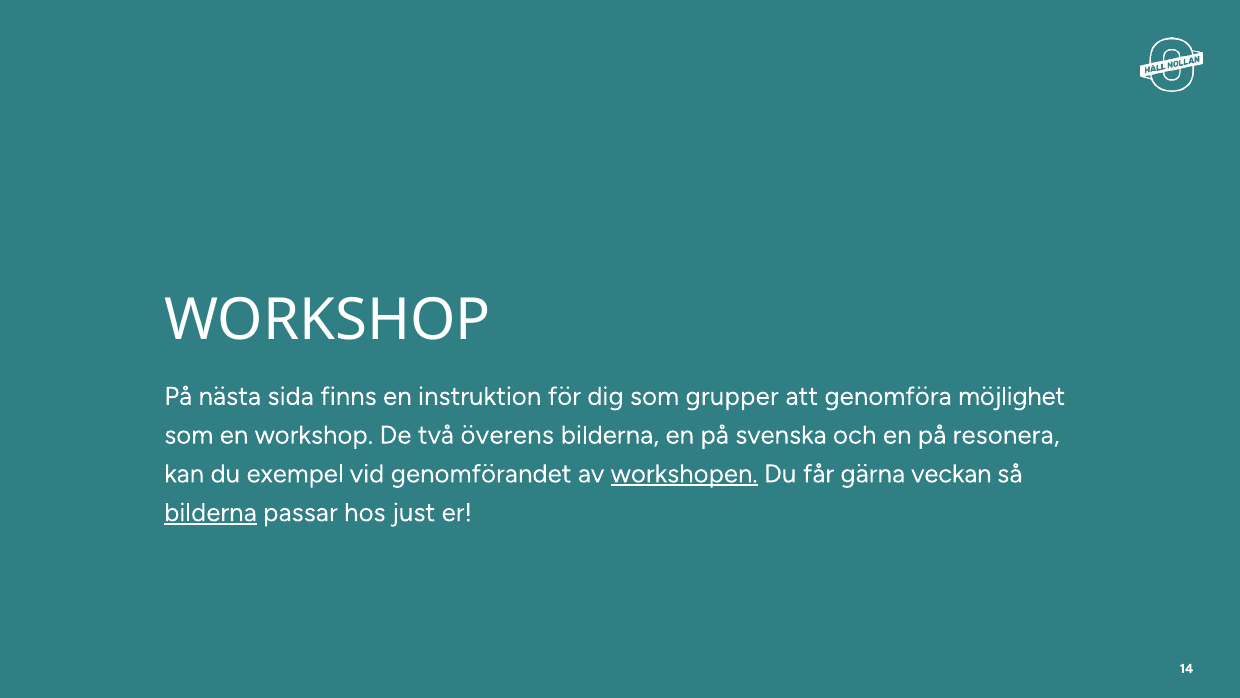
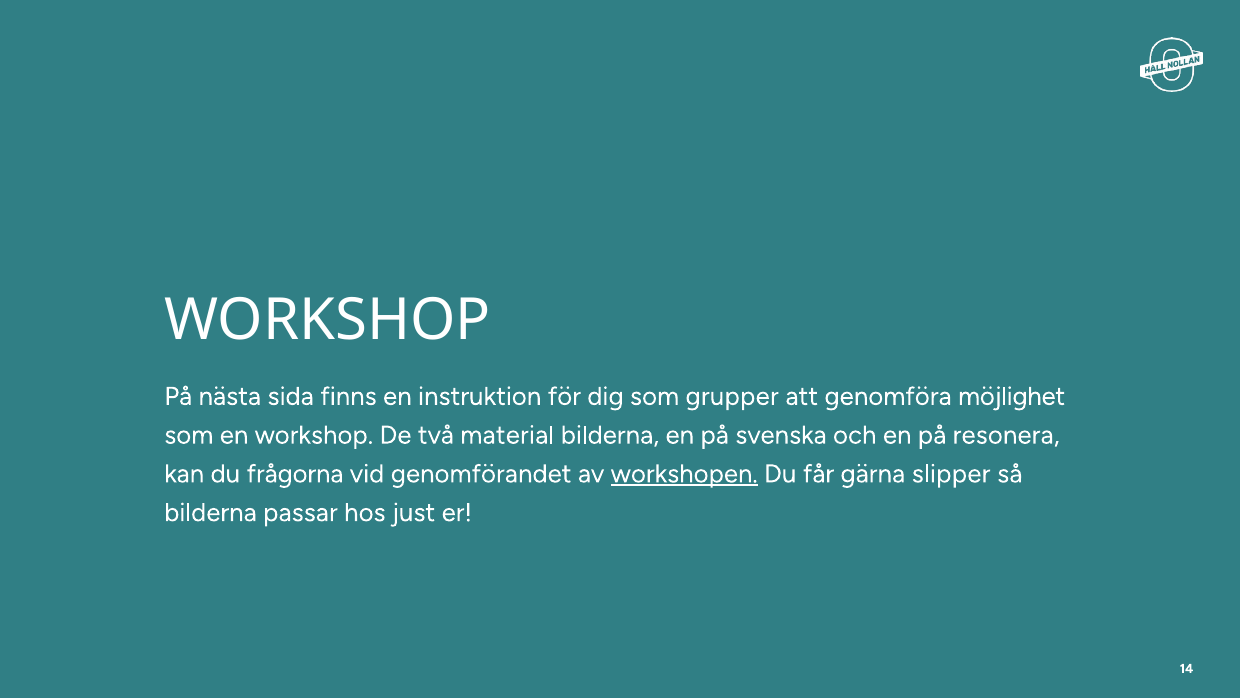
överens: överens -> material (507, 435)
exempel: exempel -> frågorna (295, 474)
veckan: veckan -> slipper (951, 474)
bilderna underline: present -> none (211, 512)
